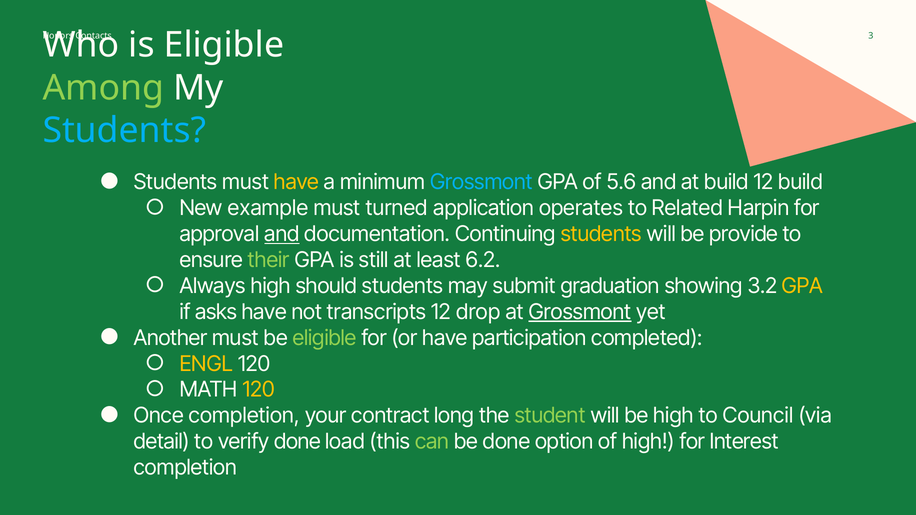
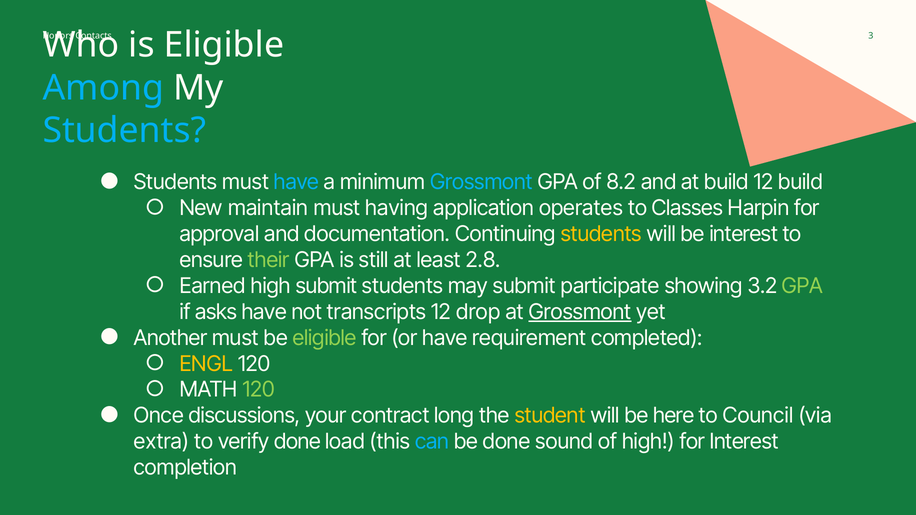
Among colour: light green -> light blue (103, 88)
have colour: yellow -> light blue (296, 182)
5.6: 5.6 -> 8.2 (621, 182)
example: example -> maintain (268, 208)
turned: turned -> having (397, 208)
Related: Related -> Classes (687, 208)
and underline: present -> none (282, 234)
be provide: provide -> interest (744, 234)
6.2: 6.2 -> 2.8 (483, 260)
Always: Always -> Earned (213, 286)
high should: should -> submit (326, 286)
graduation: graduation -> participate (610, 286)
GPA colour: yellow -> light green (802, 286)
participation: participation -> requirement (529, 338)
120 colour: yellow -> light green (259, 390)
Once completion: completion -> discussions (244, 416)
student colour: light green -> yellow (550, 416)
be high: high -> here (674, 416)
detail: detail -> extra (161, 442)
can colour: light green -> light blue (432, 442)
option: option -> sound (564, 442)
